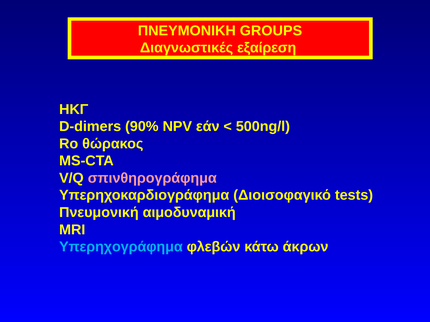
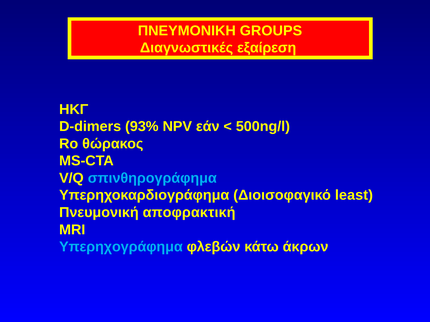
90%: 90% -> 93% (142, 127)
σπινθηρογράφημα colour: pink -> light blue (152, 178)
tests: tests -> least (354, 196)
αιμοδυναμική: αιμοδυναμική -> αποφρακτική (189, 213)
